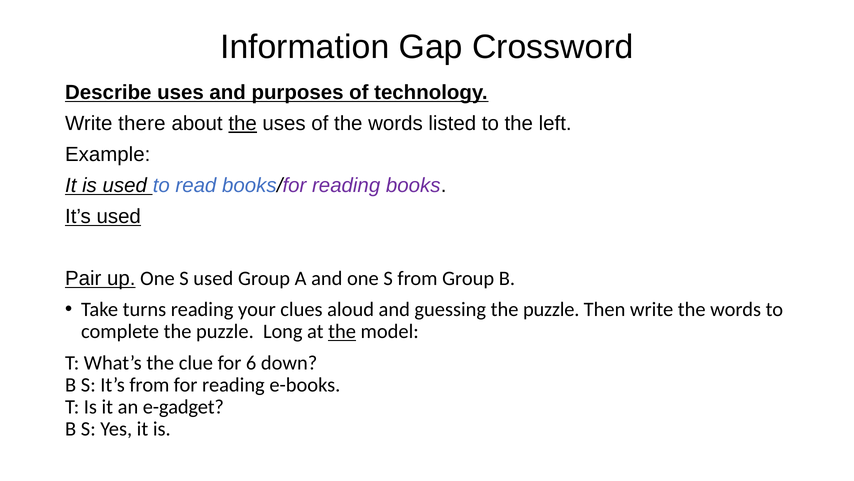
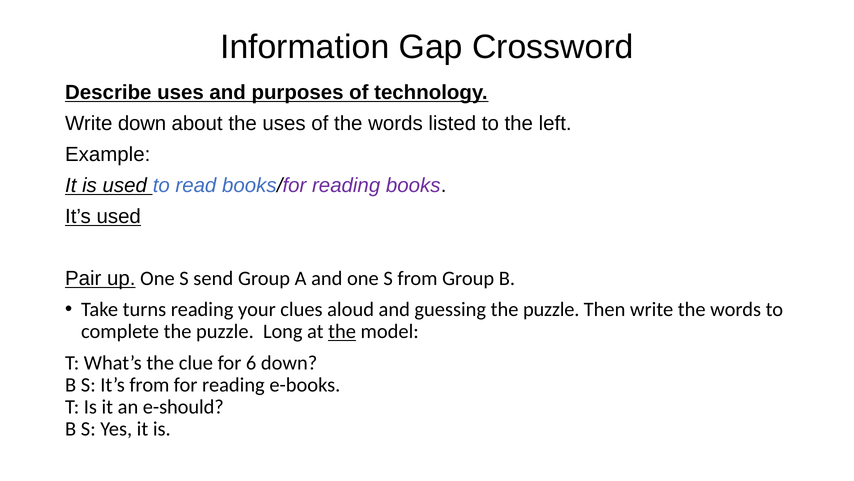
Write there: there -> down (142, 123)
the underline: present -> none (243, 123)
S used: used -> send (213, 278)
e-gadget: e-gadget -> e-should (183, 406)
